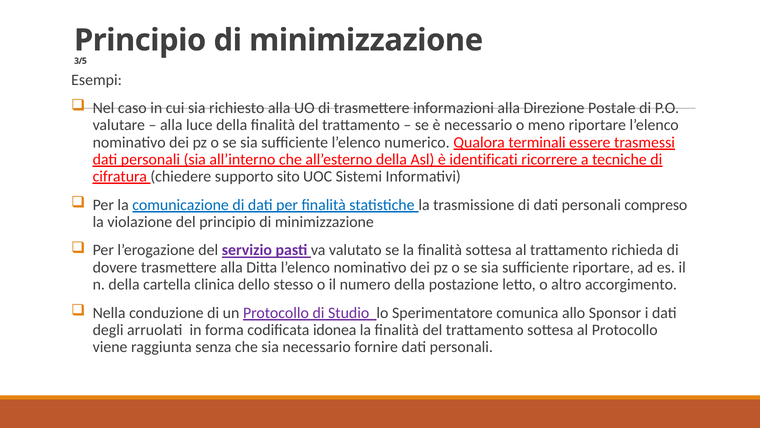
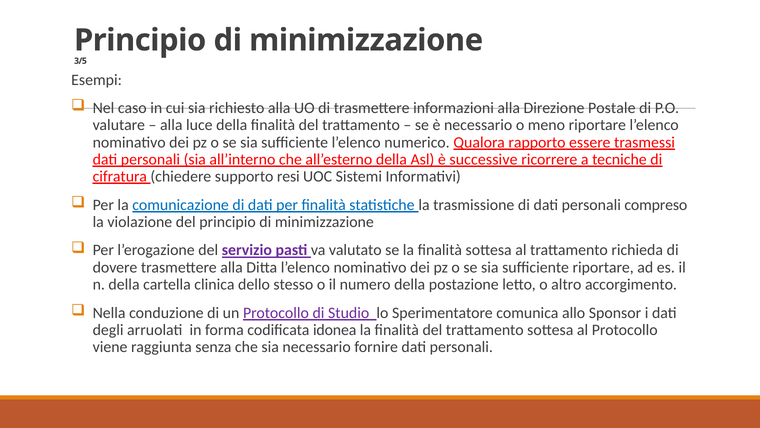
terminali: terminali -> rapporto (537, 142)
identificati: identificati -> successive (483, 159)
sito: sito -> resi (288, 176)
